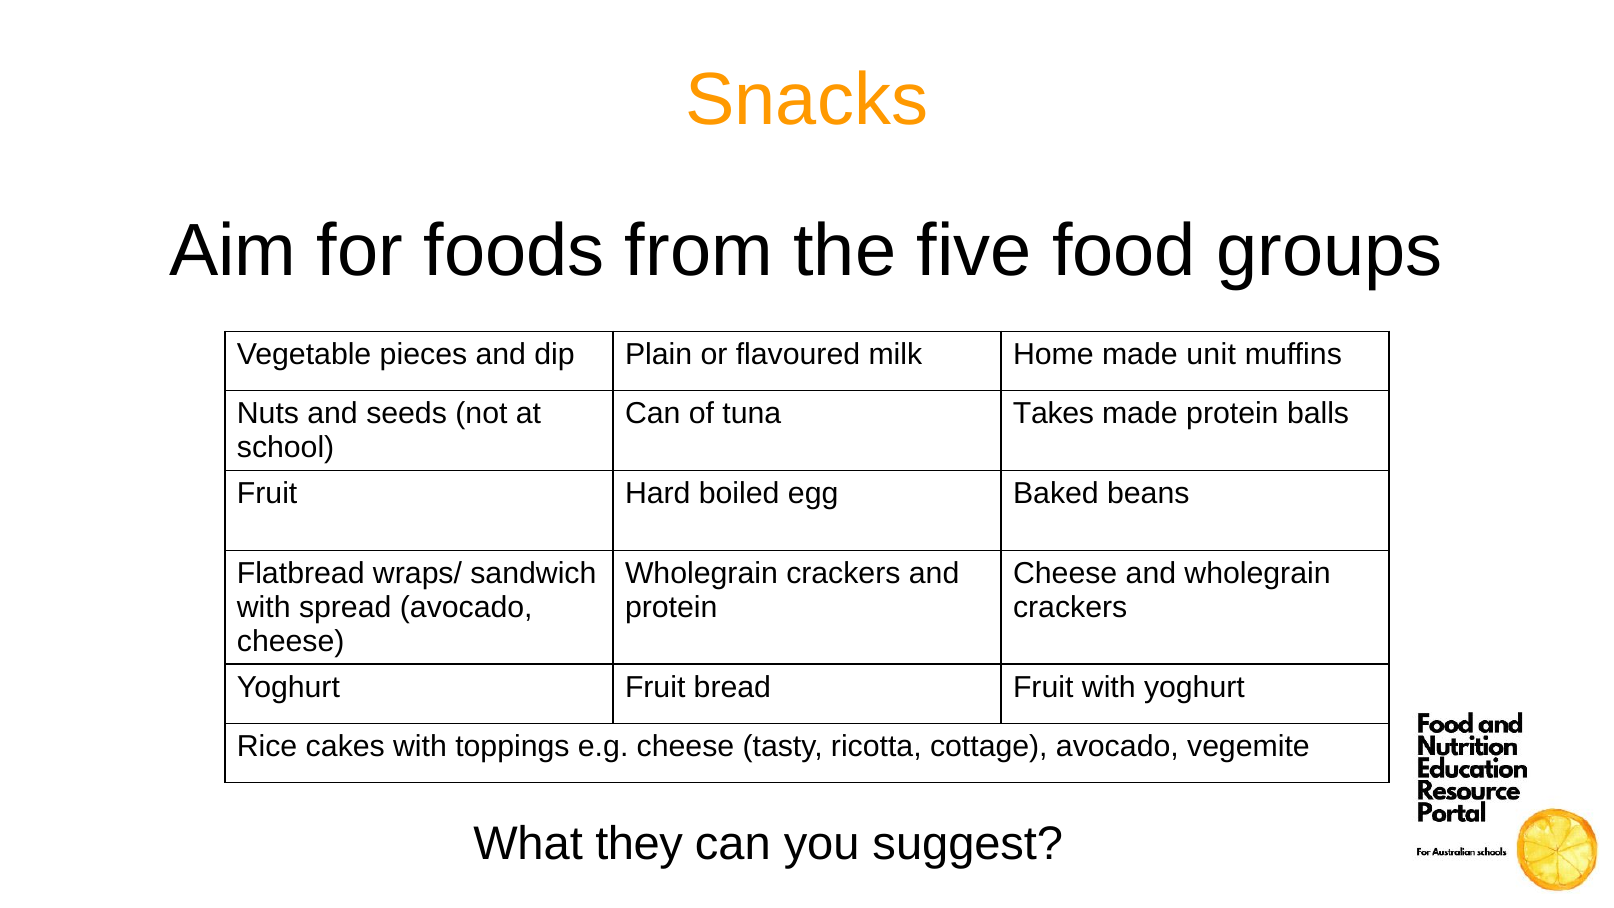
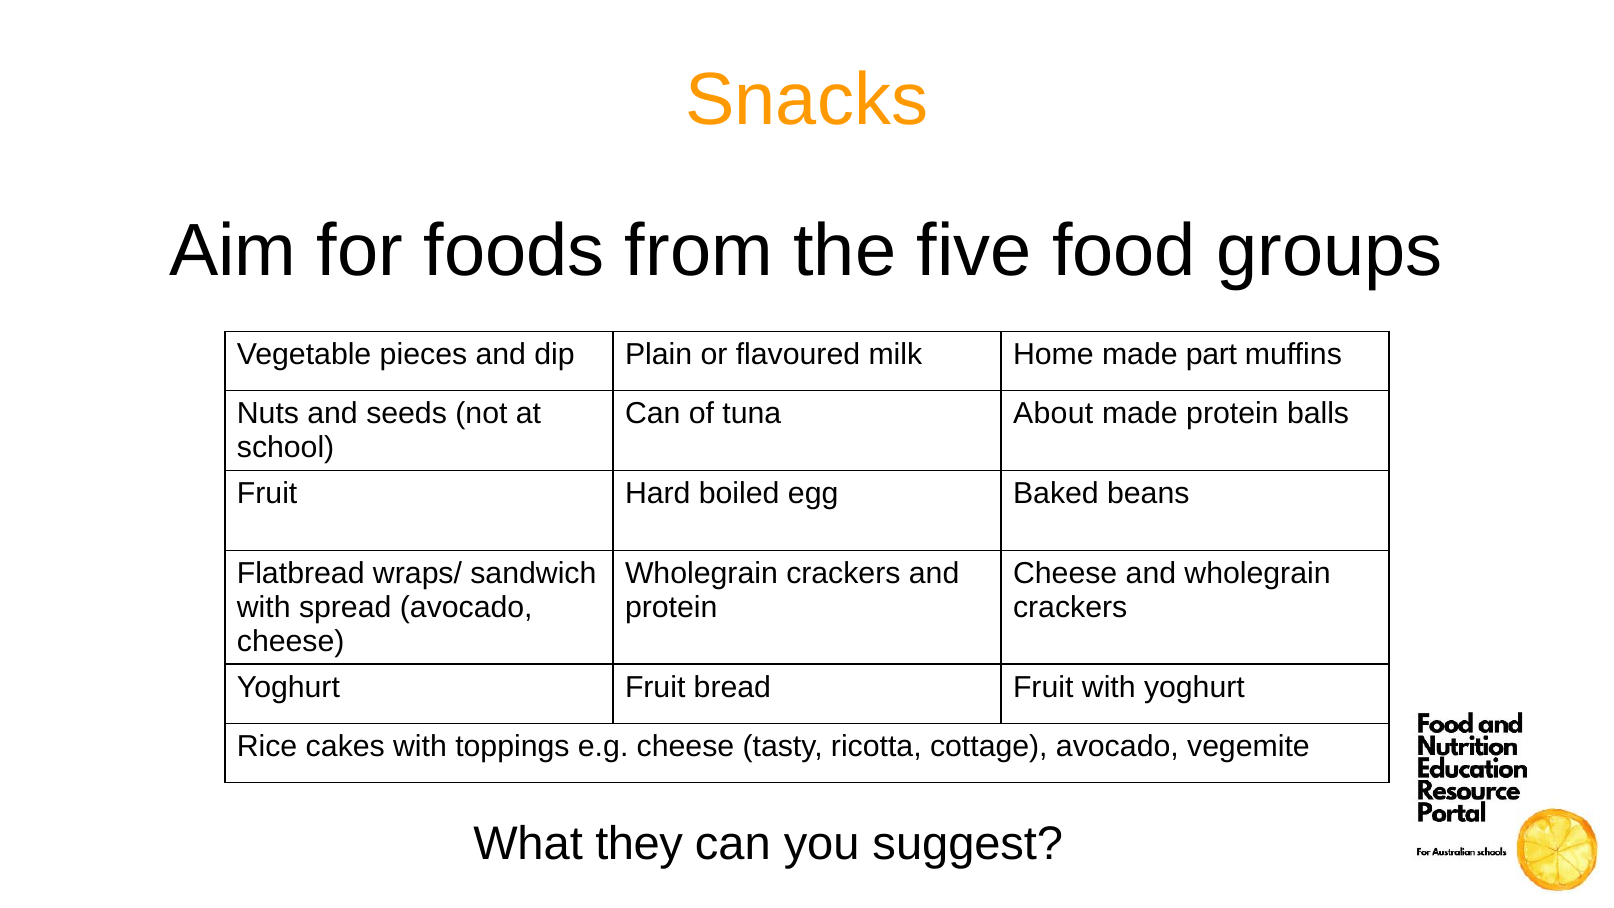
unit: unit -> part (1211, 355)
Takes: Takes -> About (1053, 414)
